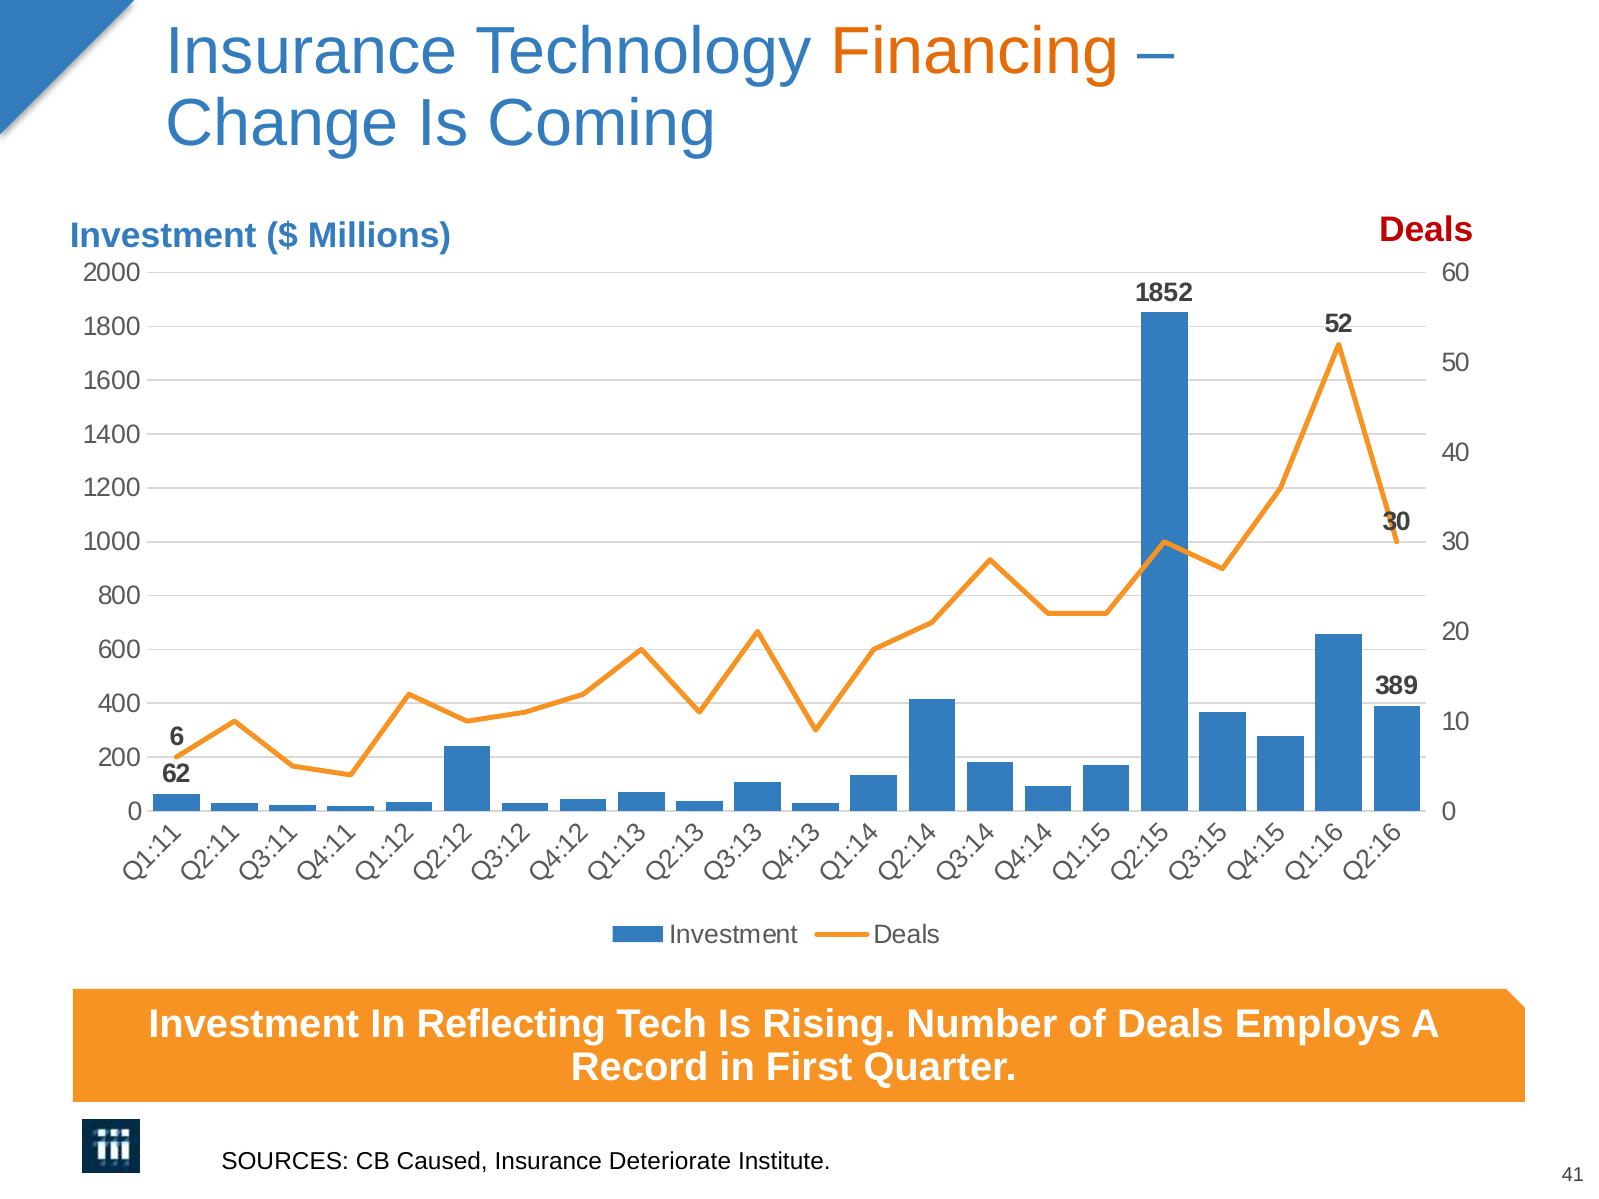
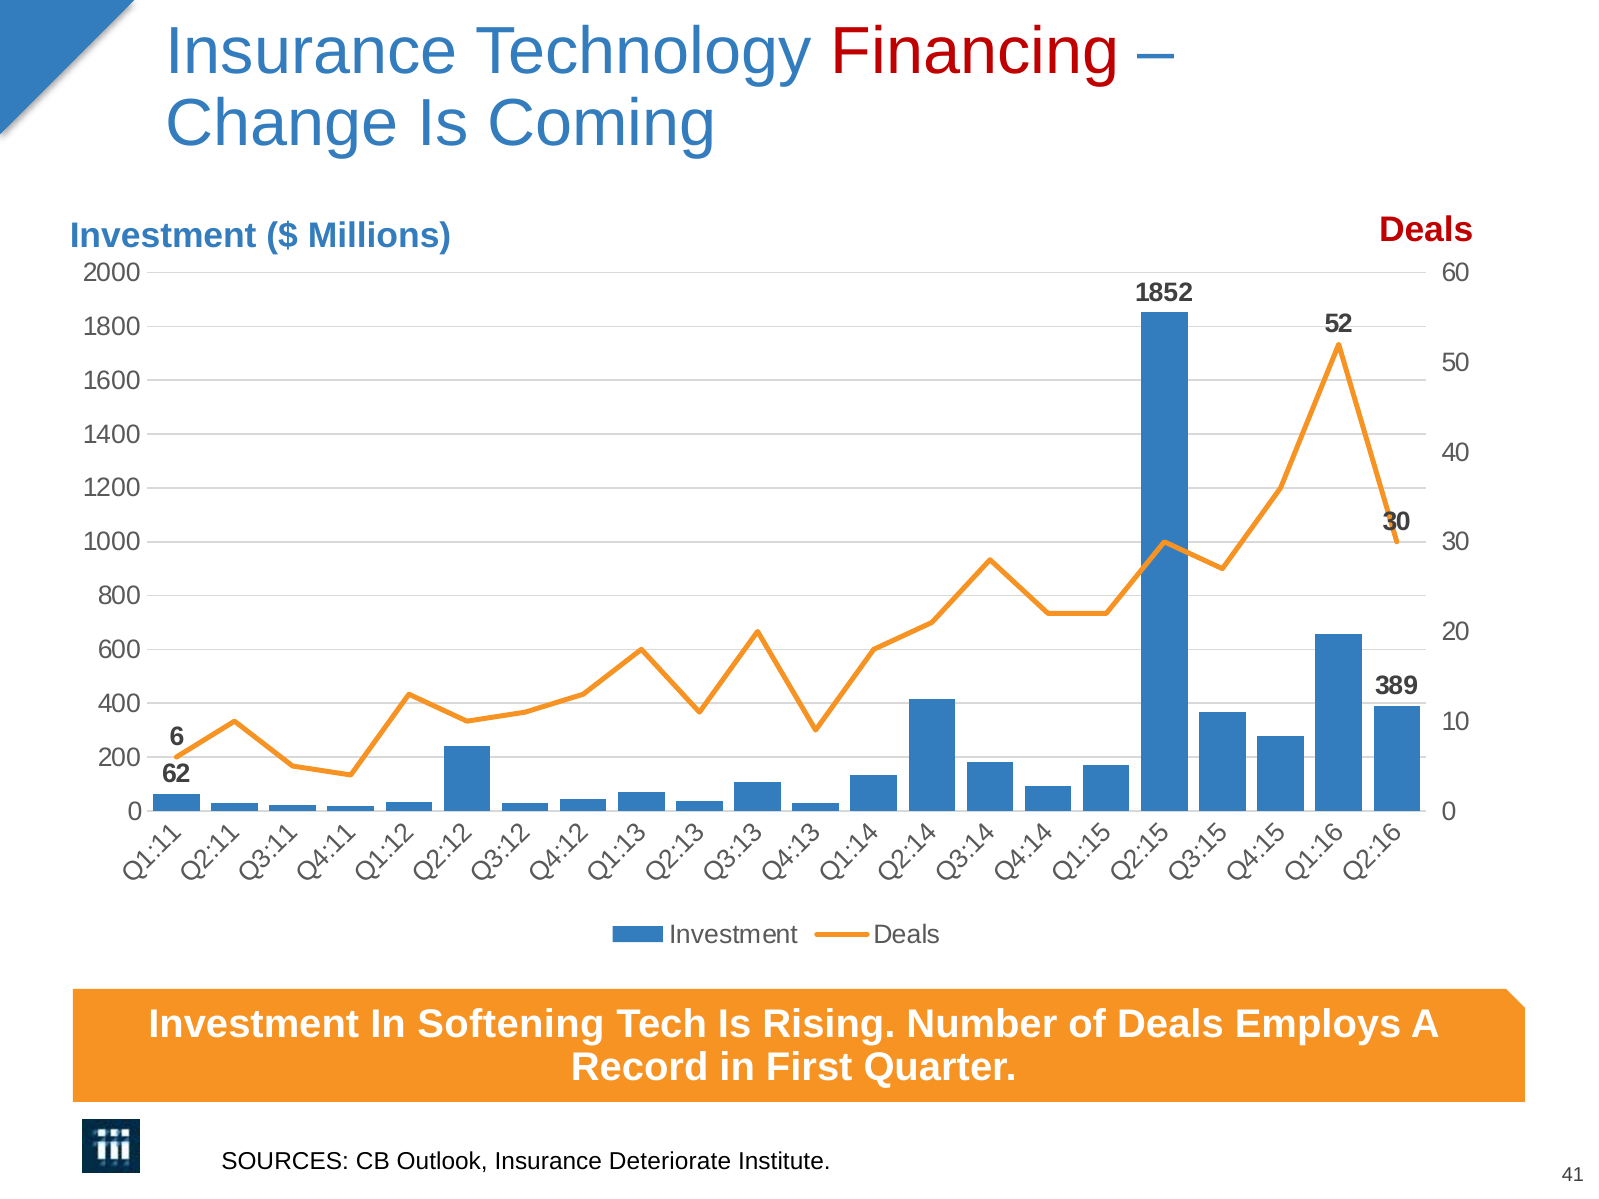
Financing colour: orange -> red (975, 52)
Reflecting: Reflecting -> Softening (511, 1024)
Caused: Caused -> Outlook (442, 1162)
